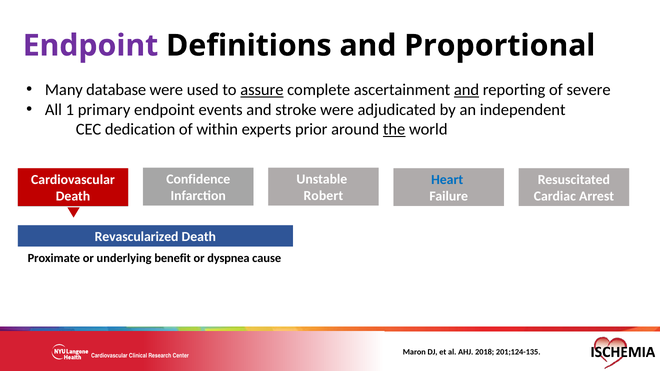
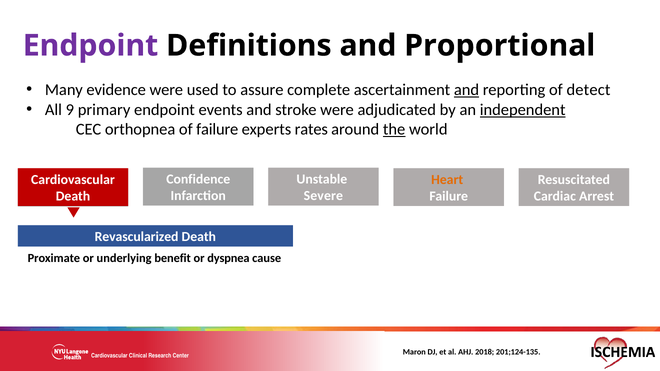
database: database -> evidence (116, 90)
assure underline: present -> none (262, 90)
severe: severe -> detect (588, 90)
1: 1 -> 9 (70, 110)
independent underline: none -> present (523, 110)
dedication: dedication -> orthopnea (140, 130)
of within: within -> failure (217, 130)
prior: prior -> rates (311, 130)
Heart colour: blue -> orange (447, 180)
Robert: Robert -> Severe (323, 196)
